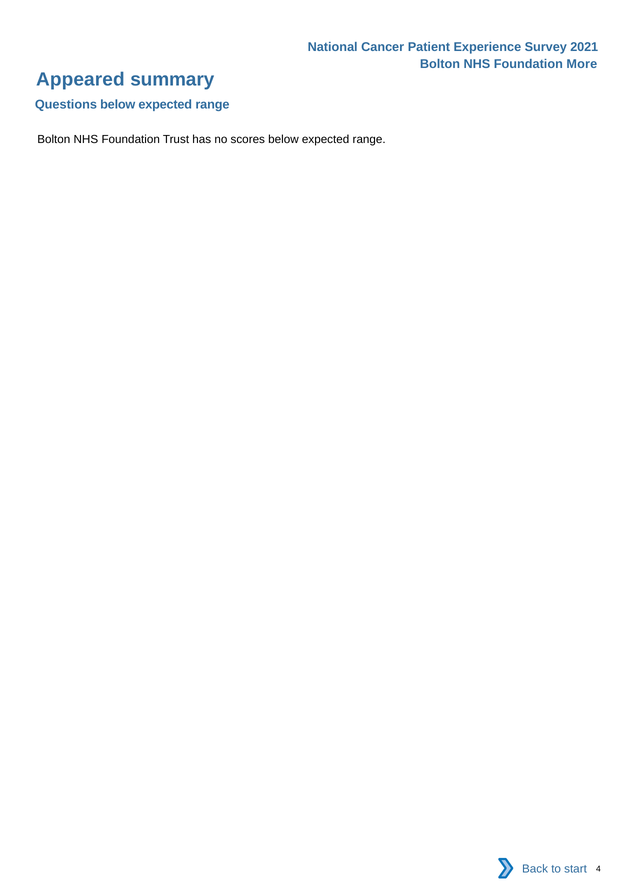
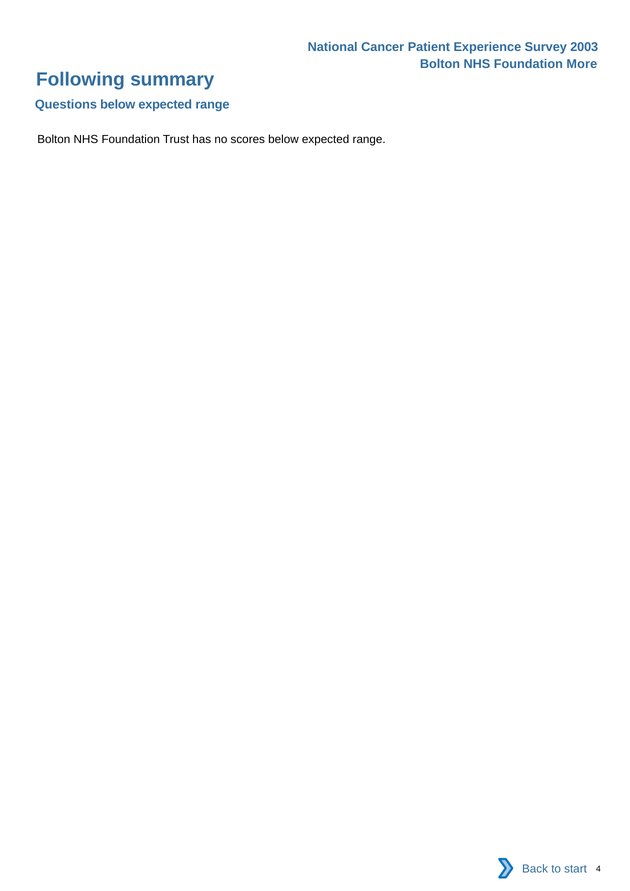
2021: 2021 -> 2003 (584, 47)
Appeared: Appeared -> Following (80, 80)
